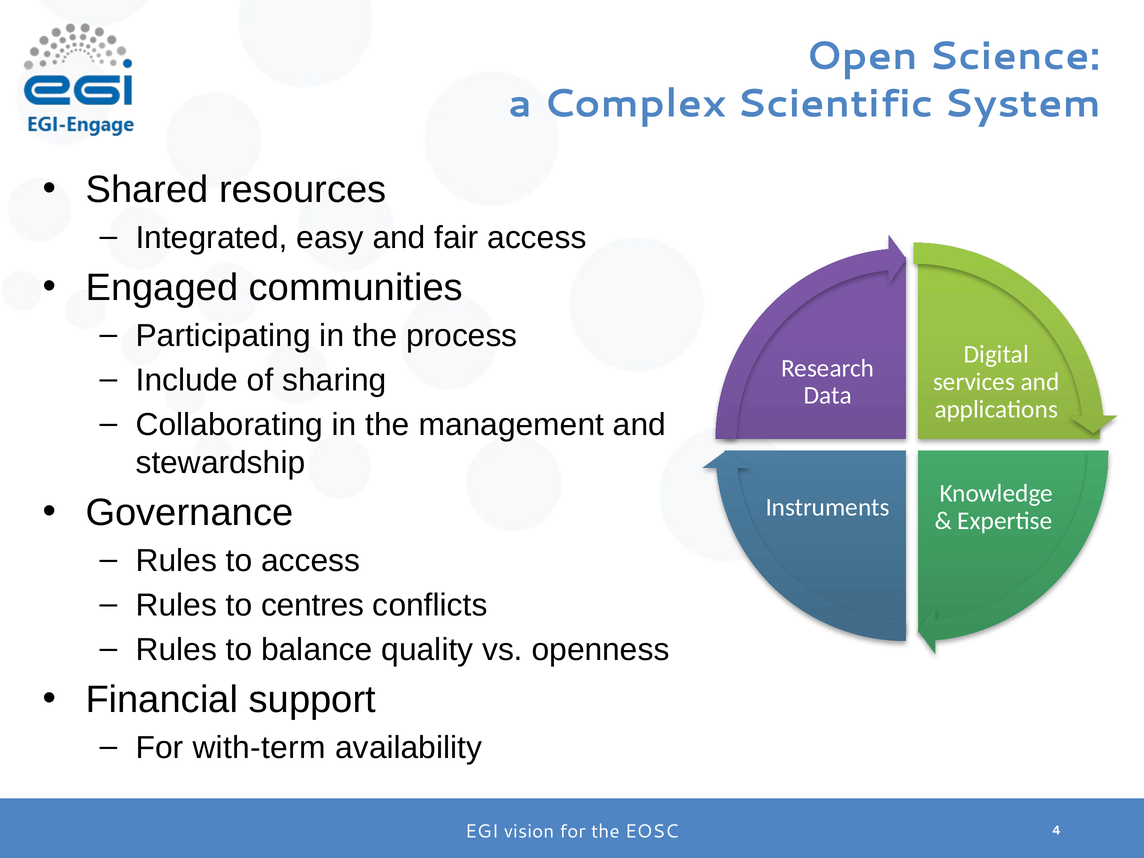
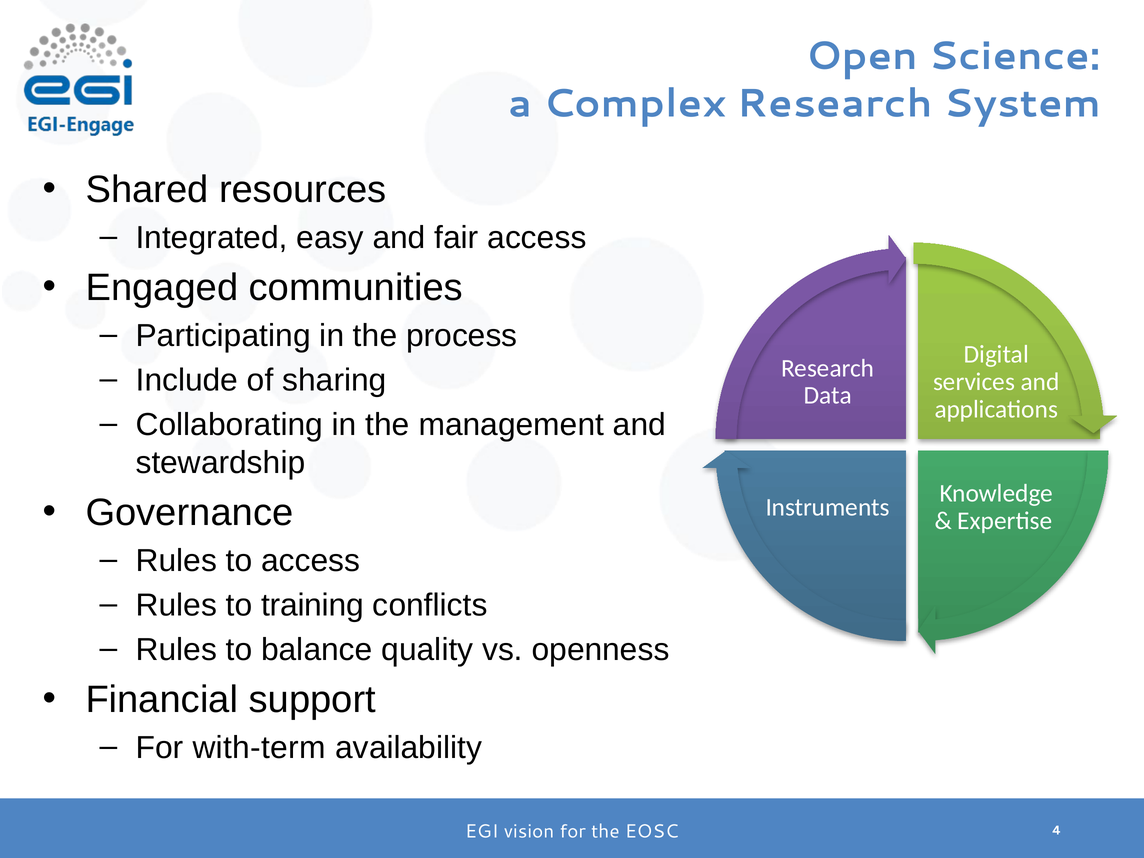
Complex Scientific: Scientific -> Research (835, 104)
centres: centres -> training (313, 605)
